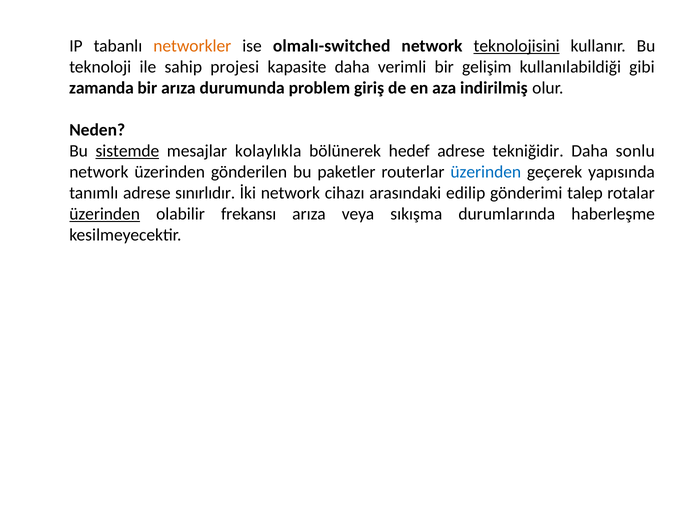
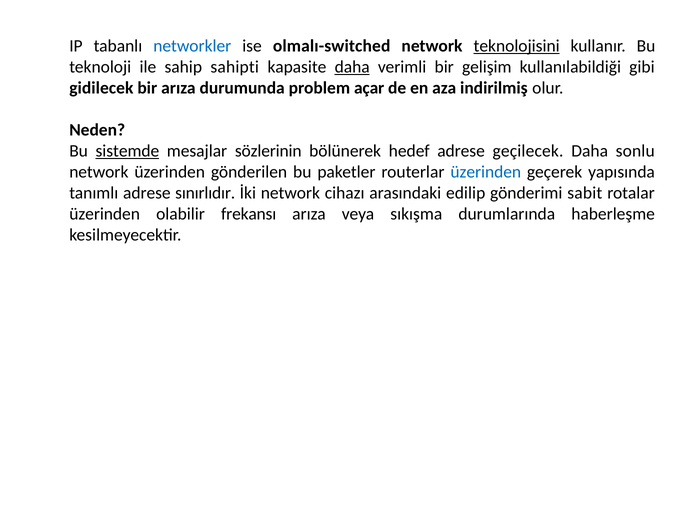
networkler colour: orange -> blue (192, 46)
projesi: projesi -> sahipti (235, 67)
daha underline: none -> present (352, 67)
zamanda: zamanda -> gidilecek (101, 88)
giriş: giriş -> açar (369, 88)
kolaylıkla: kolaylıkla -> sözlerinin (268, 151)
tekniğidir: tekniğidir -> geçilecek (528, 151)
talep: talep -> sabit (585, 193)
üzerinden underline: present -> none (105, 214)
